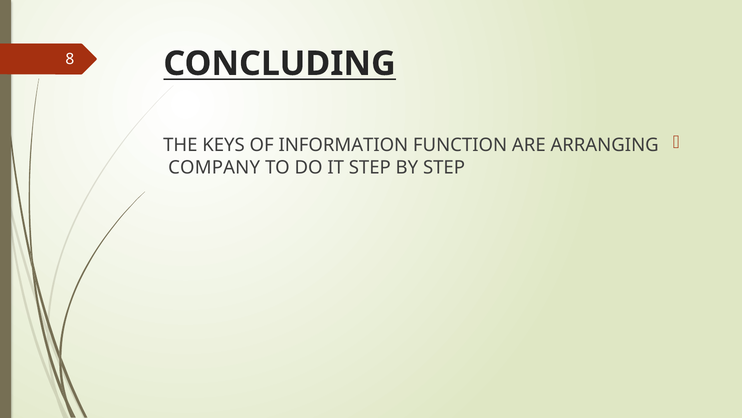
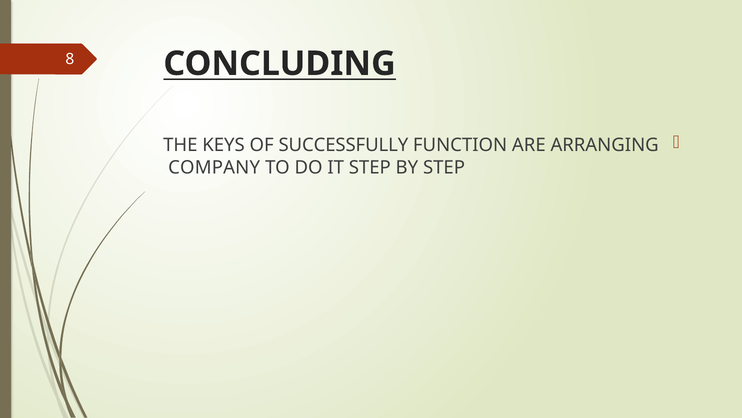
INFORMATION: INFORMATION -> SUCCESSFULLY (343, 145)
